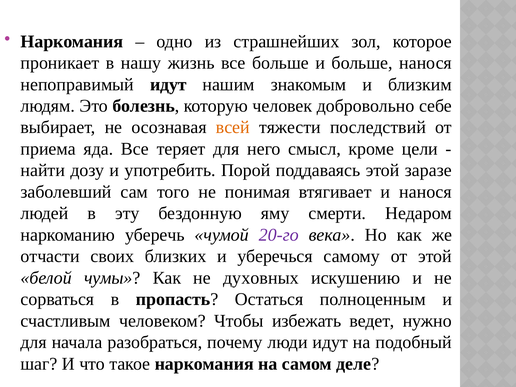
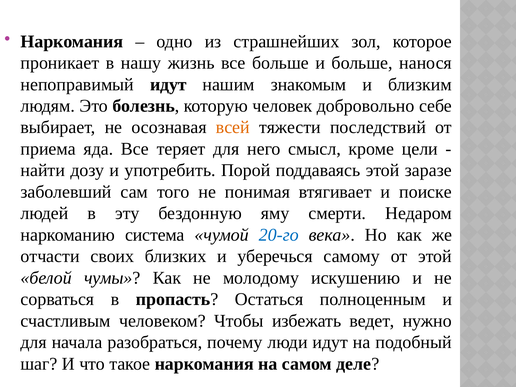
и нанося: нанося -> поиске (426, 192)
уберечь: уберечь -> система (155, 235)
20-го colour: purple -> blue (279, 235)
духовных: духовных -> молодому (261, 278)
